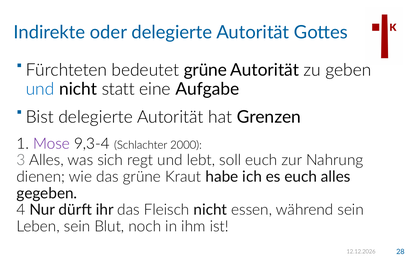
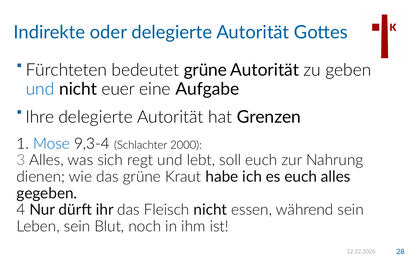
statt: statt -> euer (118, 89)
Bist: Bist -> Ihre (40, 117)
Mose colour: purple -> blue (52, 144)
